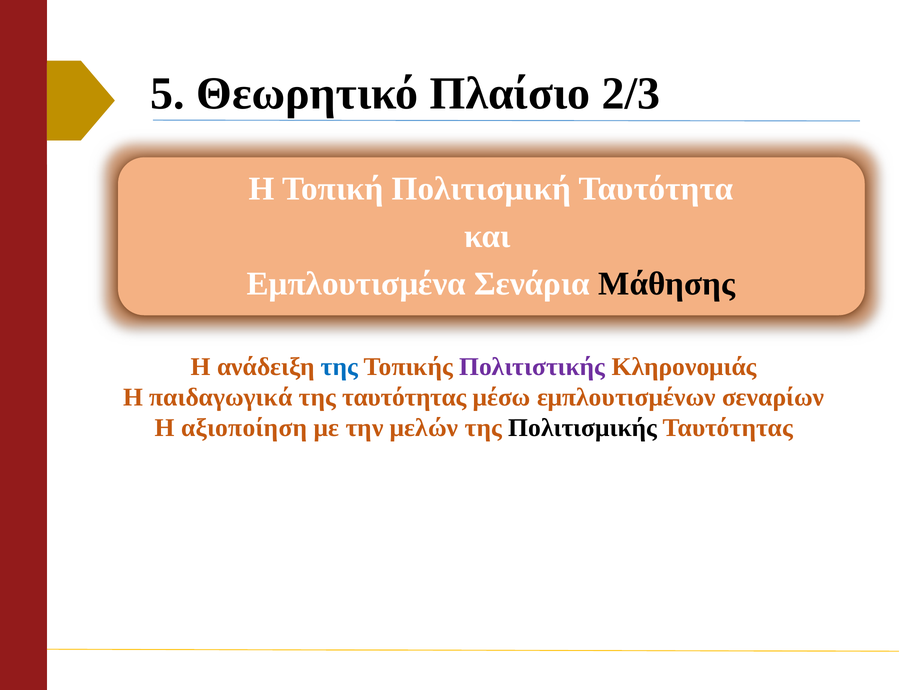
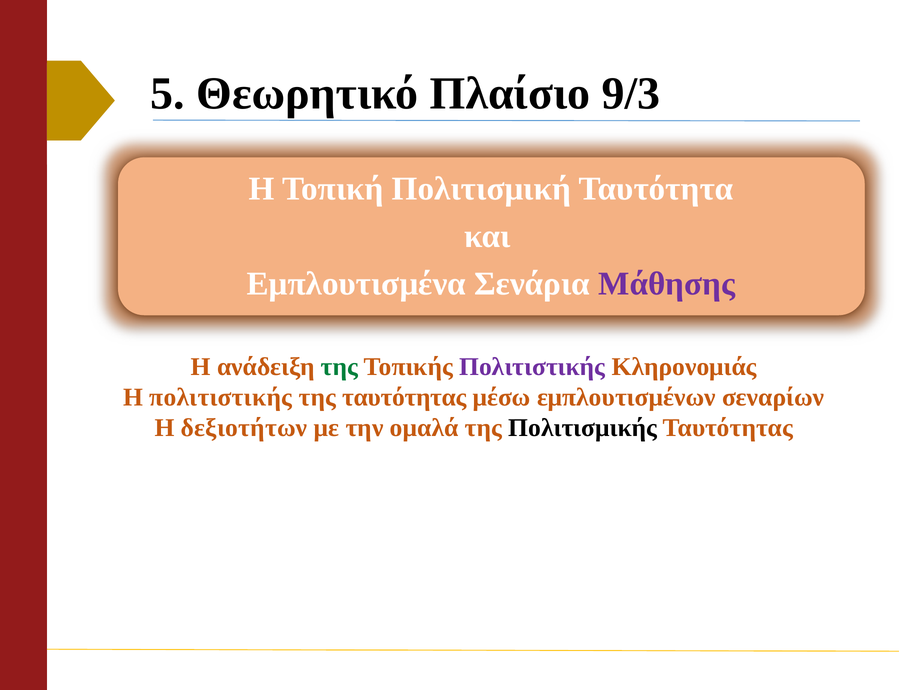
2/3: 2/3 -> 9/3 (631, 93)
Μάθησης colour: black -> purple (667, 283)
της colour: blue -> green (339, 366)
Η παιδαγωγικά: παιδαγωγικά -> πολιτιστικής (221, 397)
αξιοποίηση: αξιοποίηση -> δεξιοτήτων (244, 428)
μελών: μελών -> ομαλά (424, 428)
